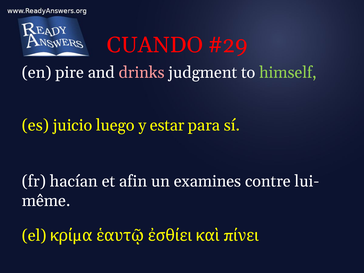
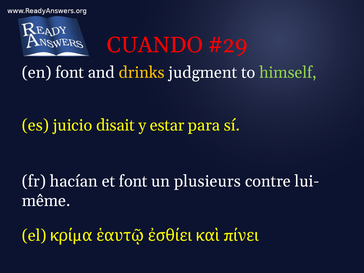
en pire: pire -> font (70, 73)
drinks colour: pink -> yellow (142, 73)
luego: luego -> disait (115, 125)
et afin: afin -> font (133, 181)
examines: examines -> plusieurs (207, 181)
